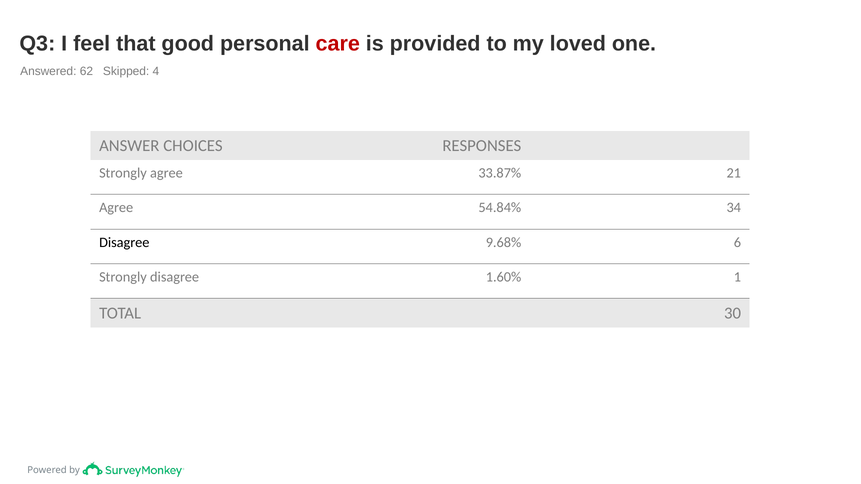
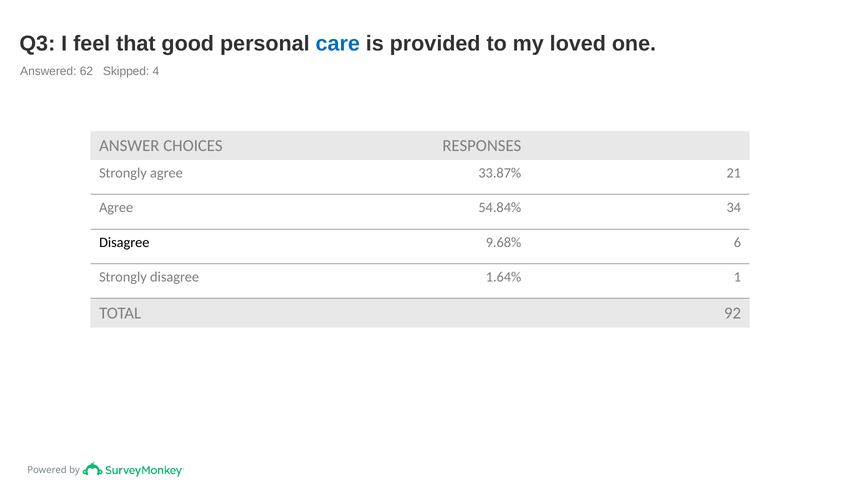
care colour: red -> blue (338, 44)
1.60%: 1.60% -> 1.64% (504, 277)
30: 30 -> 92 (733, 313)
